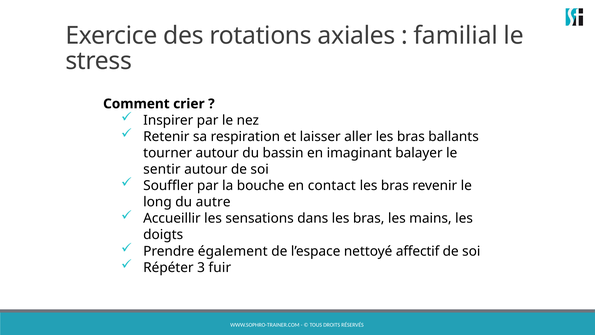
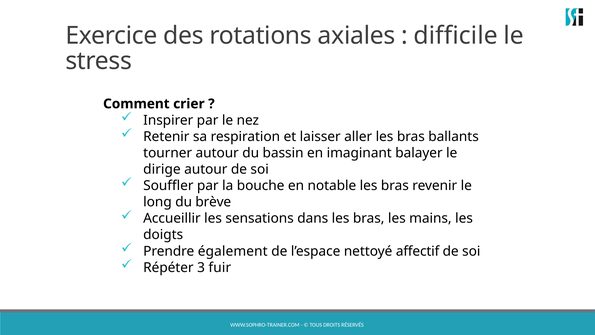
familial: familial -> difficile (456, 36)
sentir: sentir -> dirige (162, 169)
contact: contact -> notable (332, 186)
autre: autre -> brève (213, 202)
